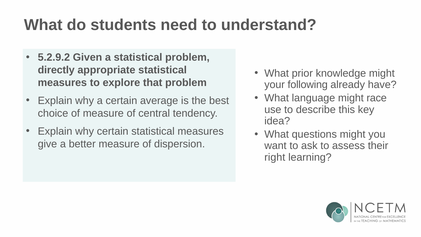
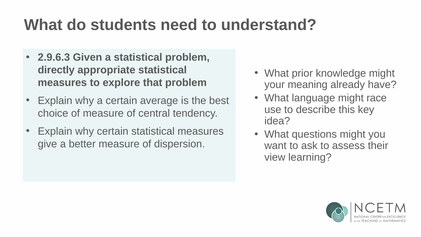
5.2.9.2: 5.2.9.2 -> 2.9.6.3 (54, 57)
following: following -> meaning (308, 85)
right: right -> view (275, 157)
